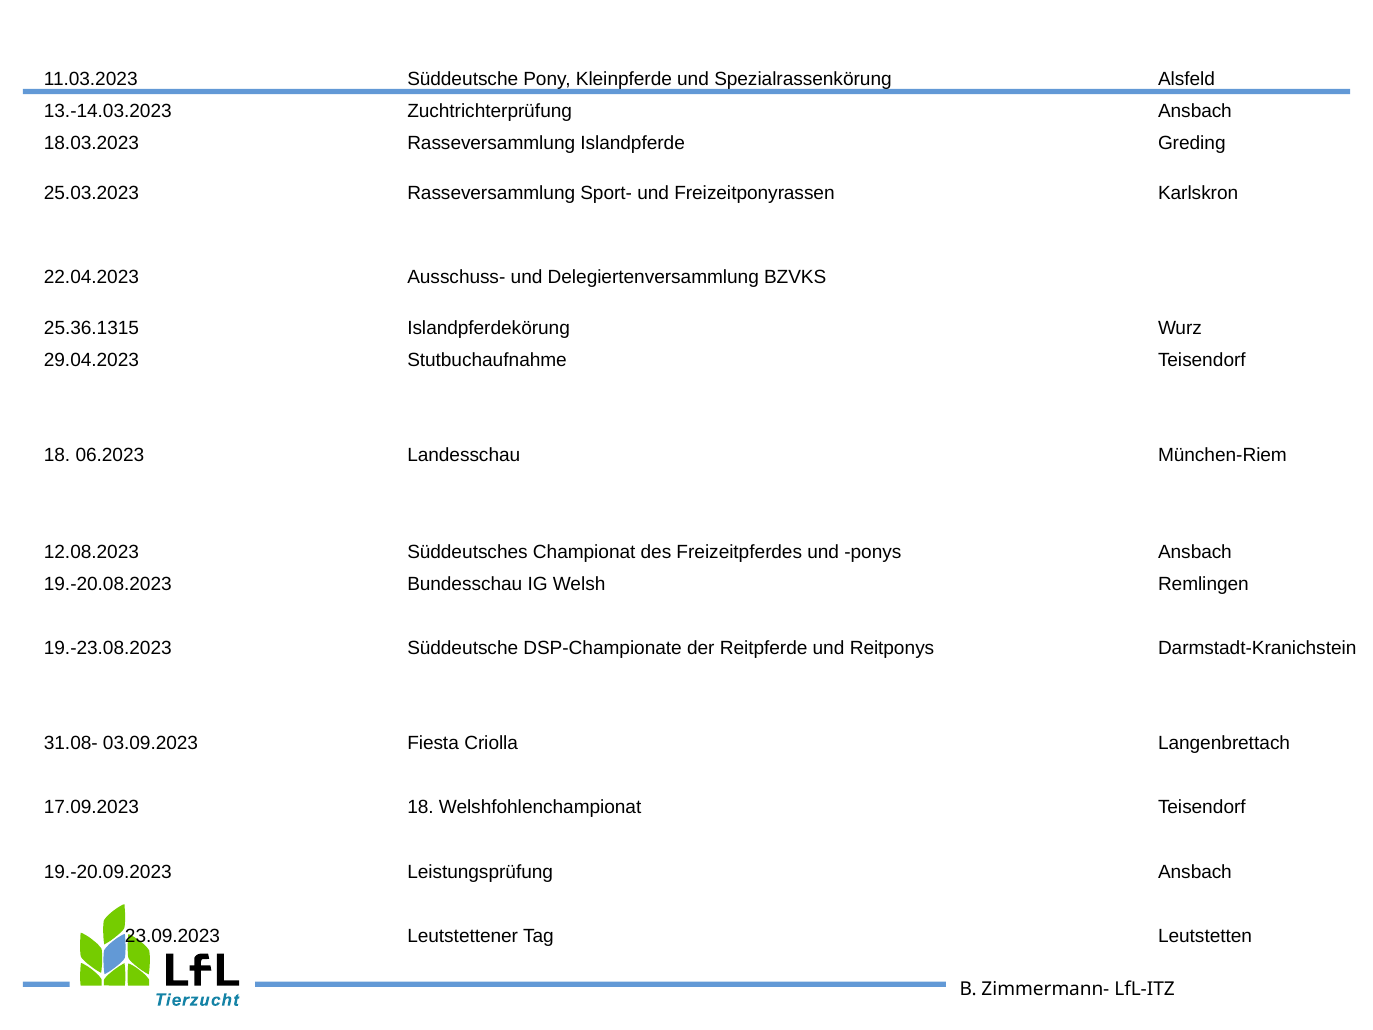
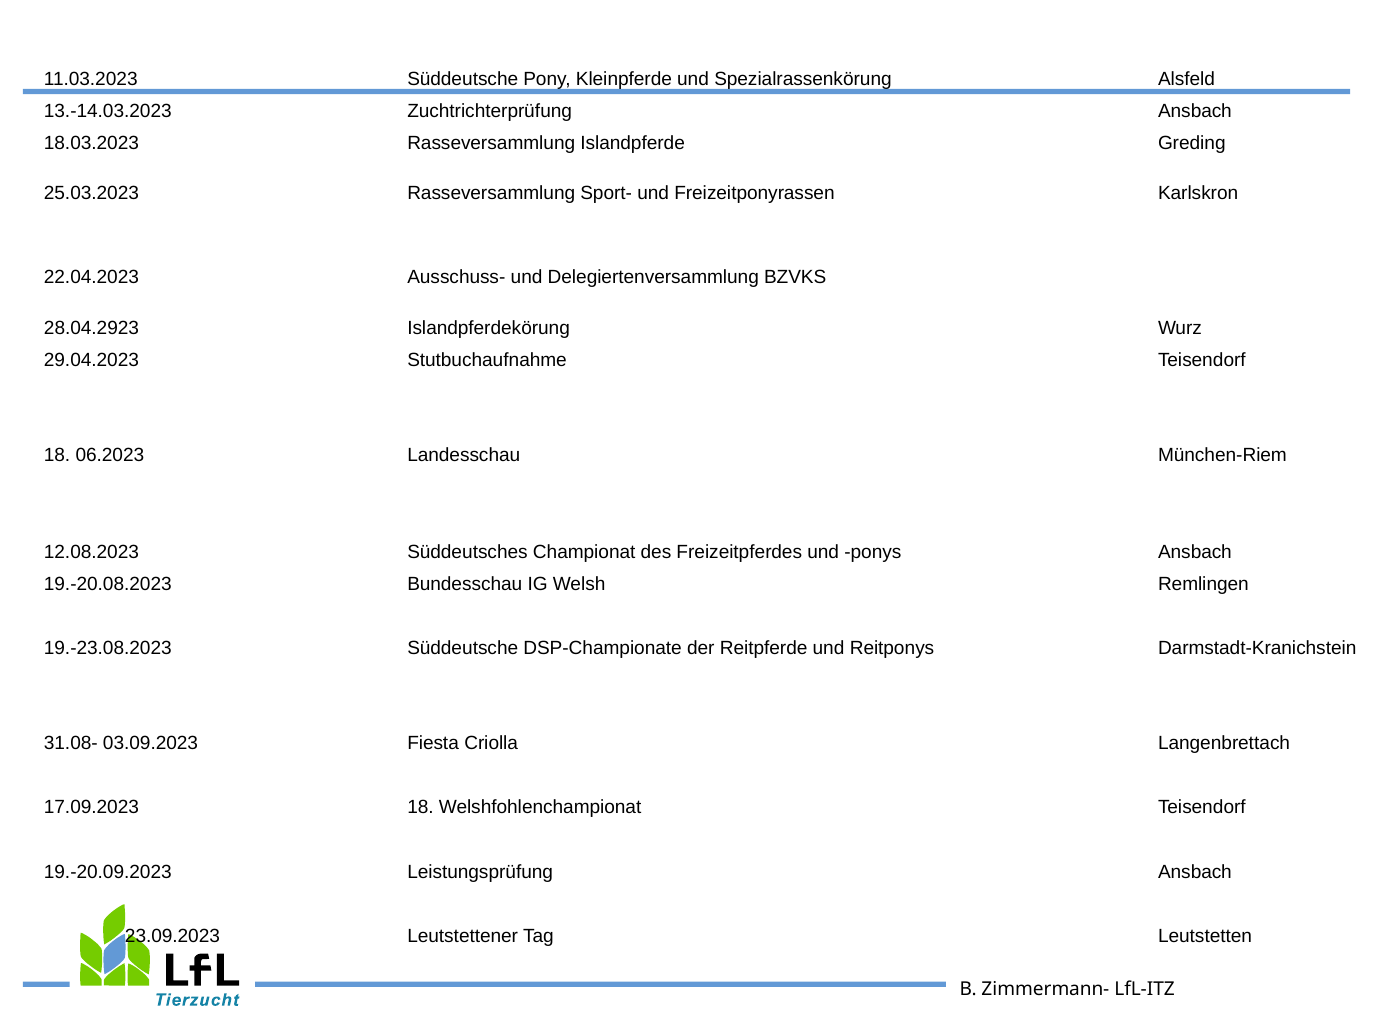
25.36.1315: 25.36.1315 -> 28.04.2923 (91, 328)
